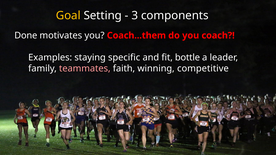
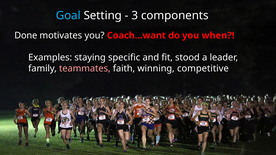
Goal colour: yellow -> light blue (68, 16)
Coach...them: Coach...them -> Coach...want (136, 36)
coach: coach -> when (218, 36)
bottle: bottle -> stood (187, 58)
